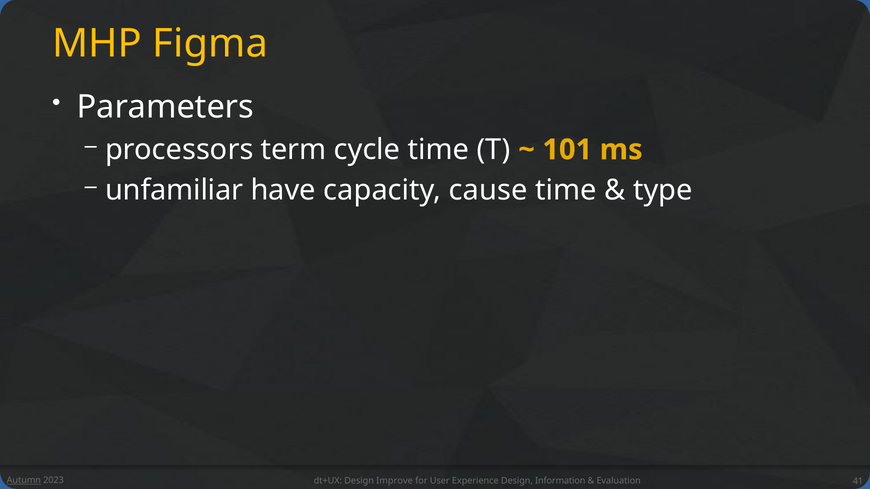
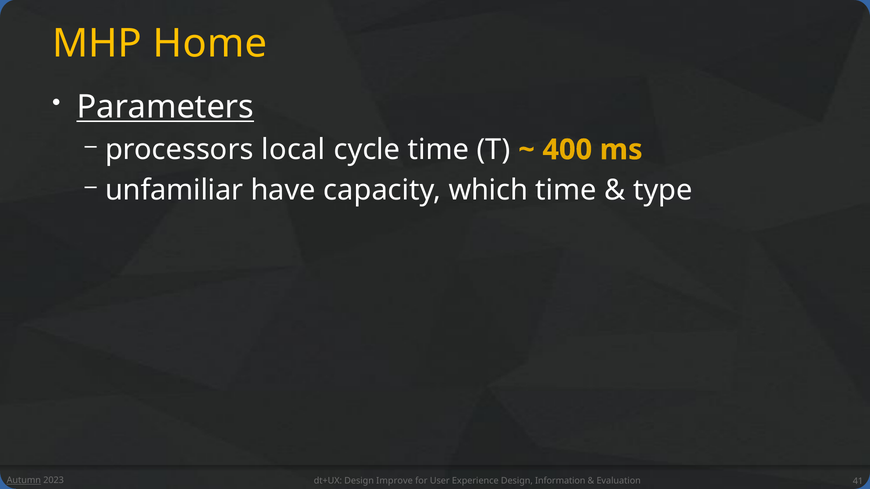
Figma: Figma -> Home (210, 44)
Parameters underline: none -> present (165, 107)
term: term -> local (293, 150)
101: 101 -> 400 (567, 150)
cause: cause -> which (488, 190)
